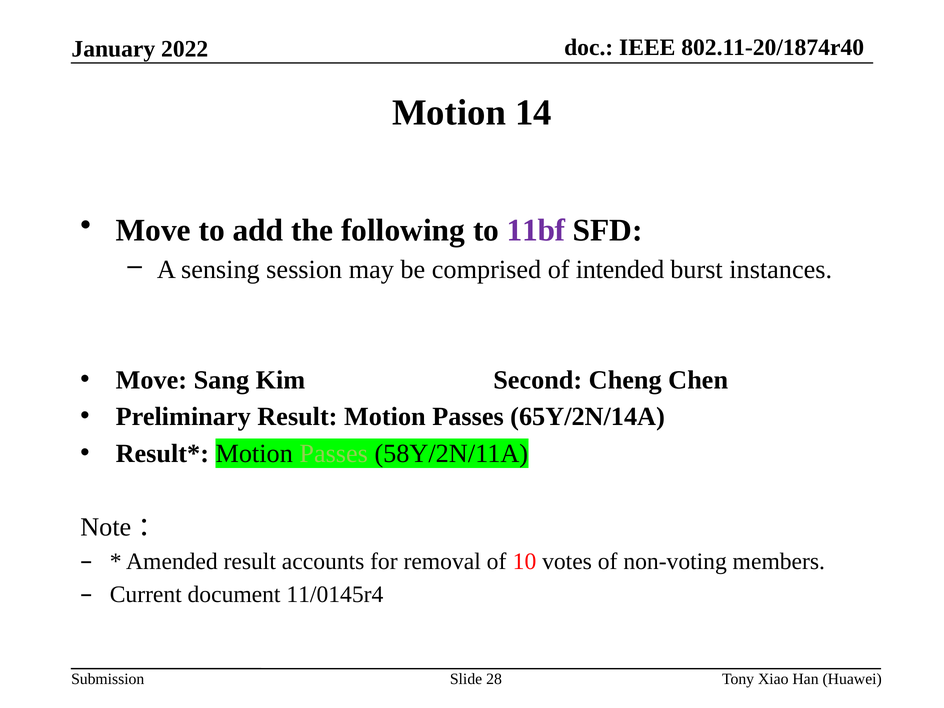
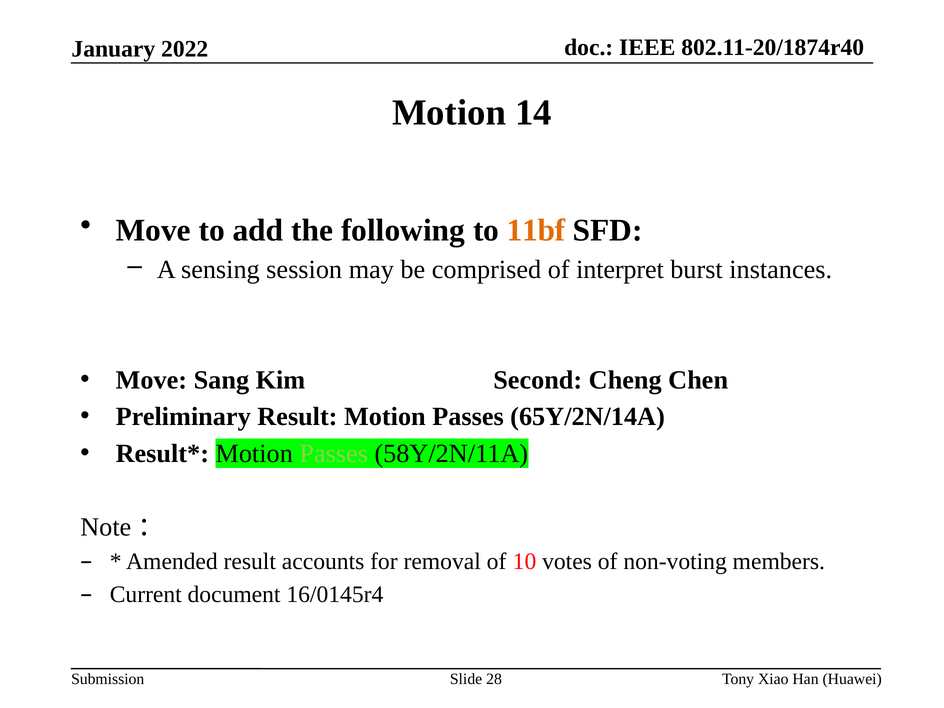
11bf colour: purple -> orange (536, 230)
intended: intended -> interpret (620, 270)
11/0145r4: 11/0145r4 -> 16/0145r4 (335, 594)
